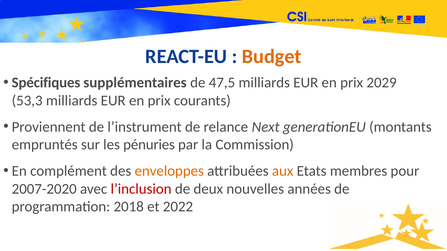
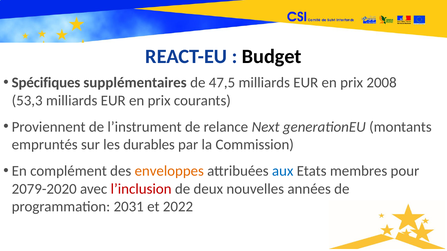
Budget colour: orange -> black (272, 57)
2029: 2029 -> 2008 (382, 83)
pénuries: pénuries -> durables (149, 145)
aux colour: orange -> blue (283, 171)
2007-2020: 2007-2020 -> 2079-2020 (44, 189)
2018: 2018 -> 2031 (129, 207)
